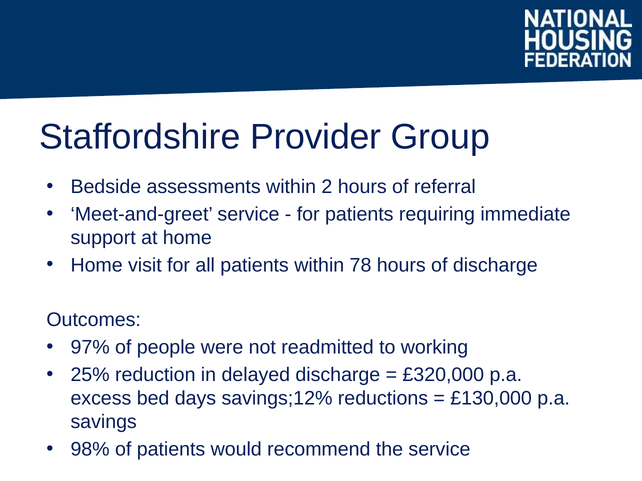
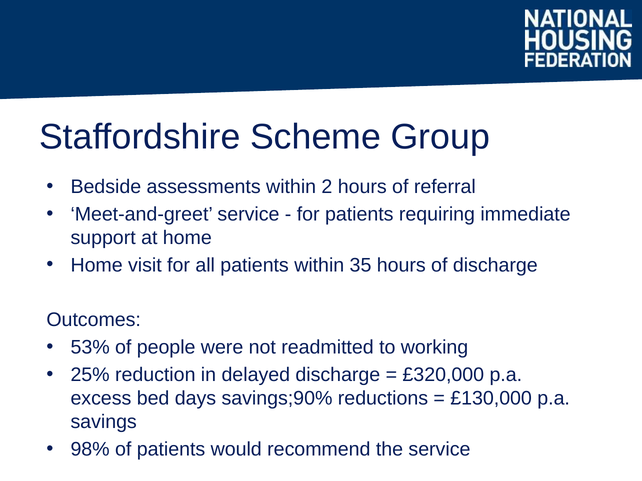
Provider: Provider -> Scheme (316, 137)
78: 78 -> 35 (361, 265)
97%: 97% -> 53% (90, 348)
savings;12%: savings;12% -> savings;90% (277, 399)
